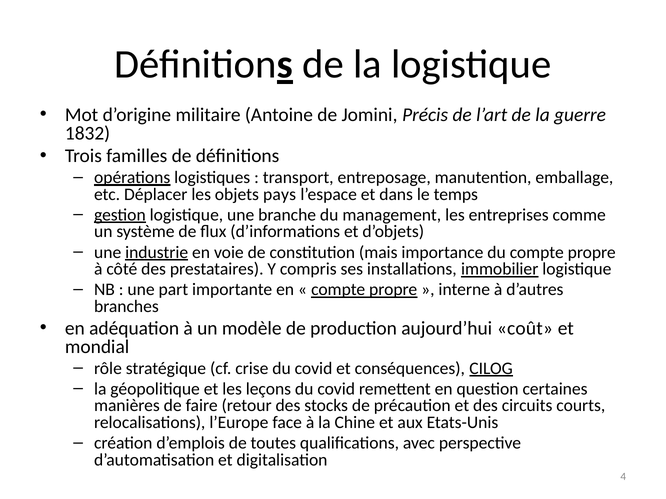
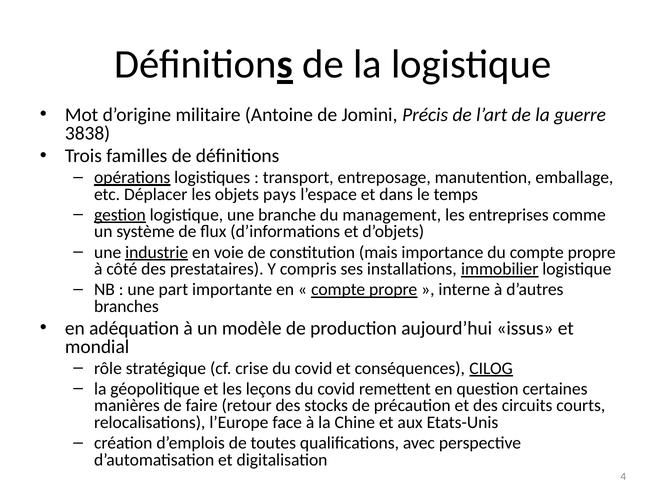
1832: 1832 -> 3838 (88, 133)
coût: coût -> issus (525, 328)
